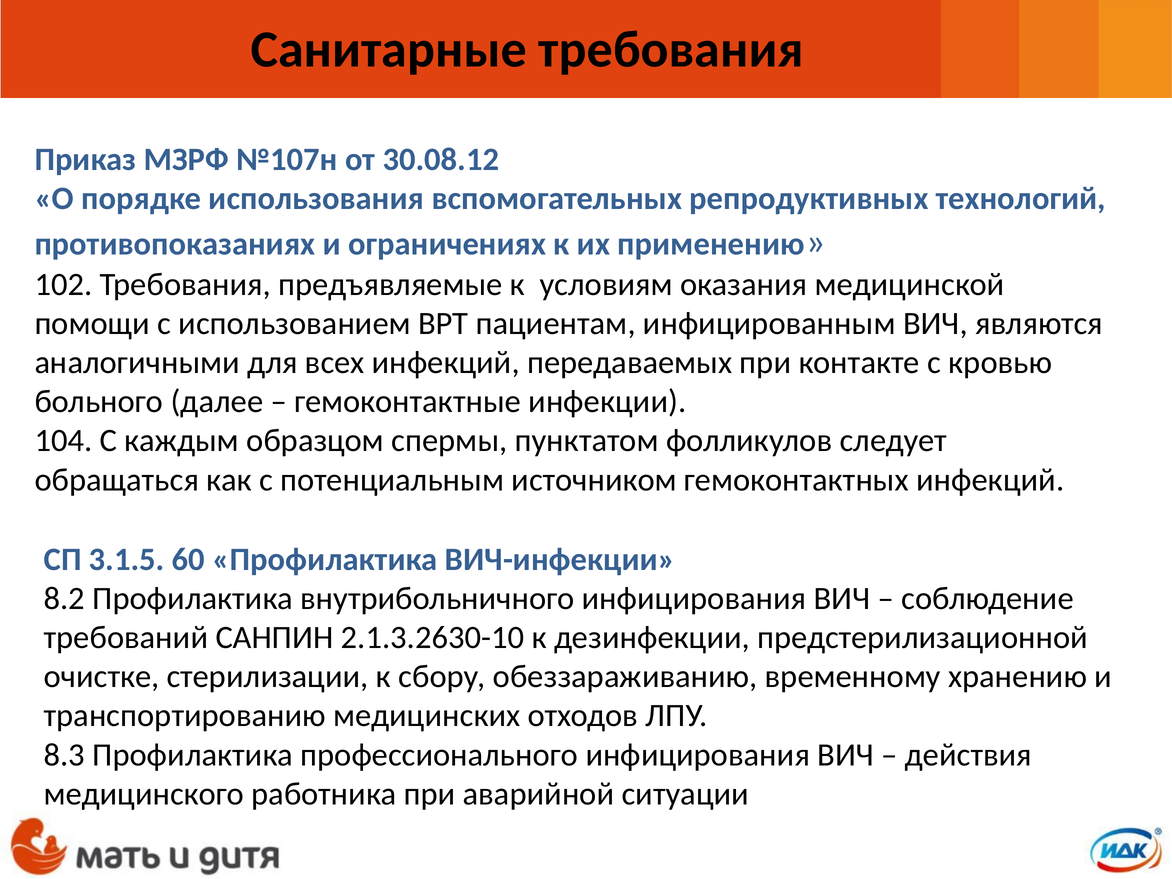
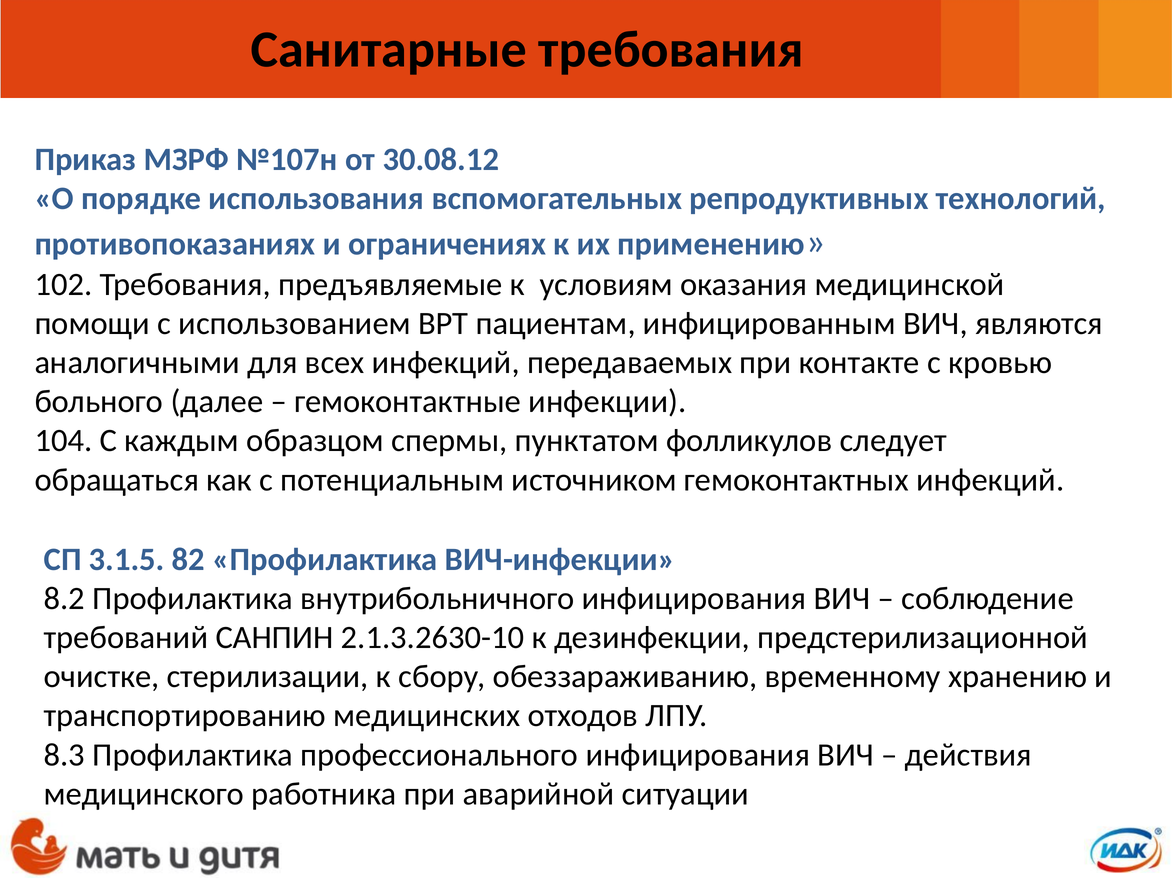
60: 60 -> 82 (188, 559)
